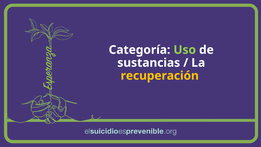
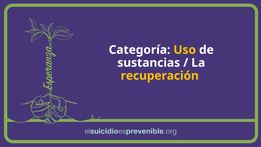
Uso colour: light green -> yellow (185, 50)
